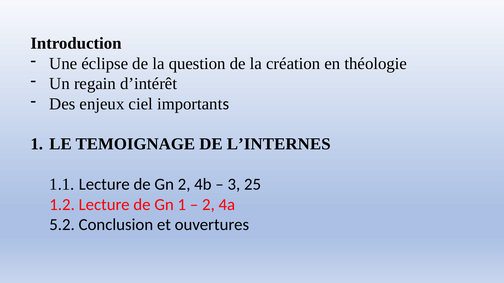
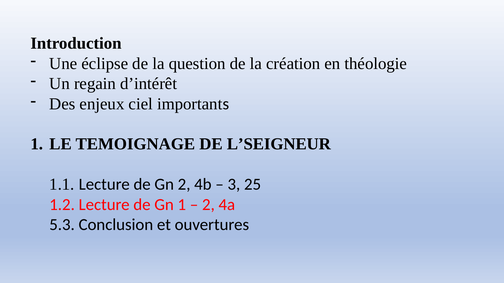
L’INTERNES: L’INTERNES -> L’SEIGNEUR (279, 144)
5.2: 5.2 -> 5.3 (62, 225)
